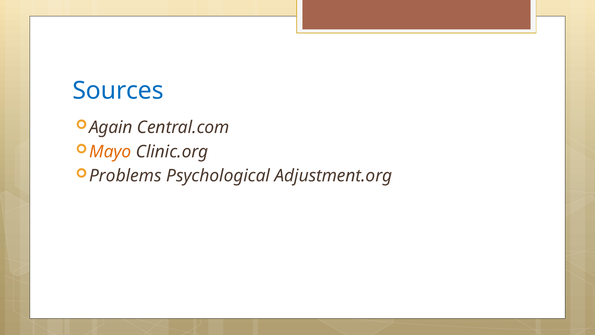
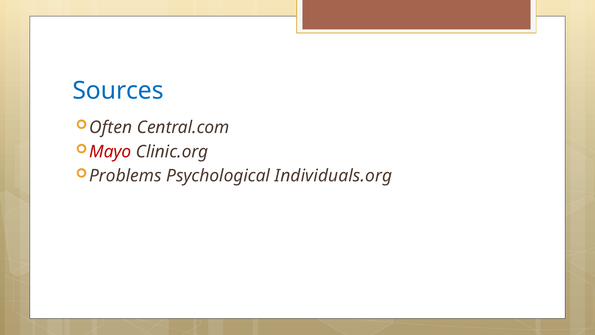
Again: Again -> Often (111, 127)
Mayo colour: orange -> red (110, 151)
Adjustment.org: Adjustment.org -> Individuals.org (333, 176)
